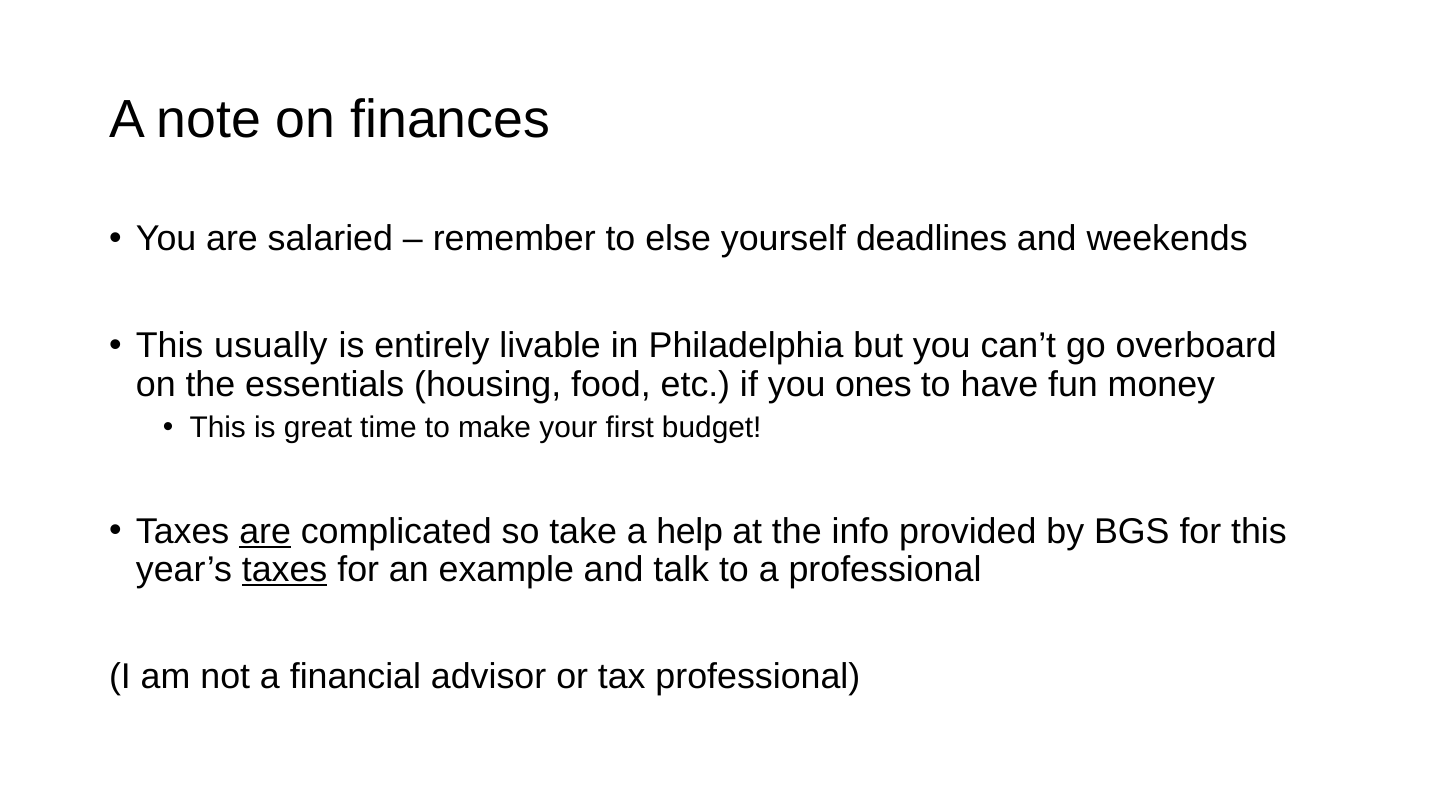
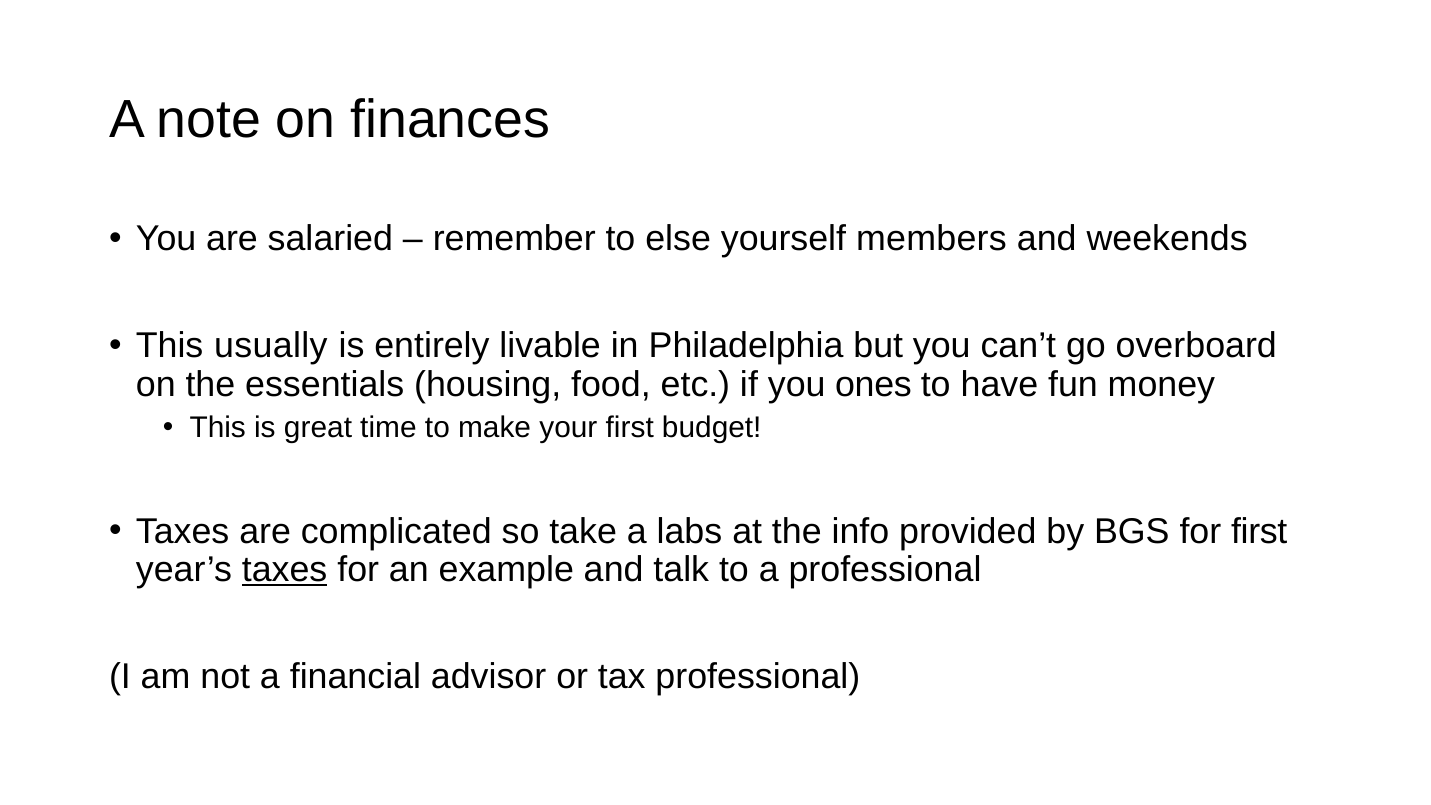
deadlines: deadlines -> members (931, 239)
are underline: present -> none (265, 531)
help: help -> labs (689, 531)
for this: this -> first (1259, 531)
